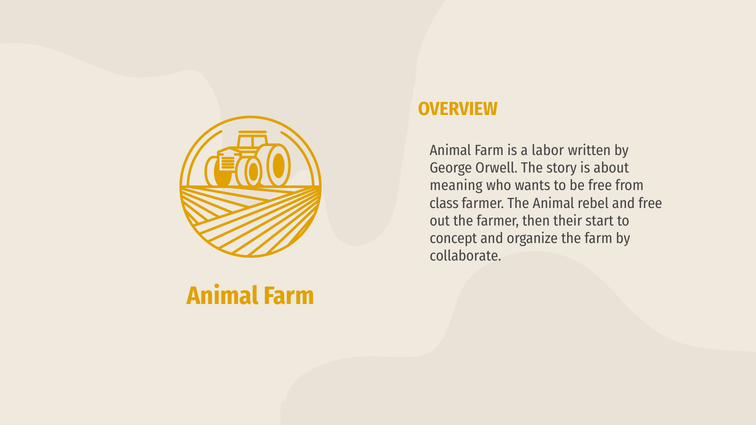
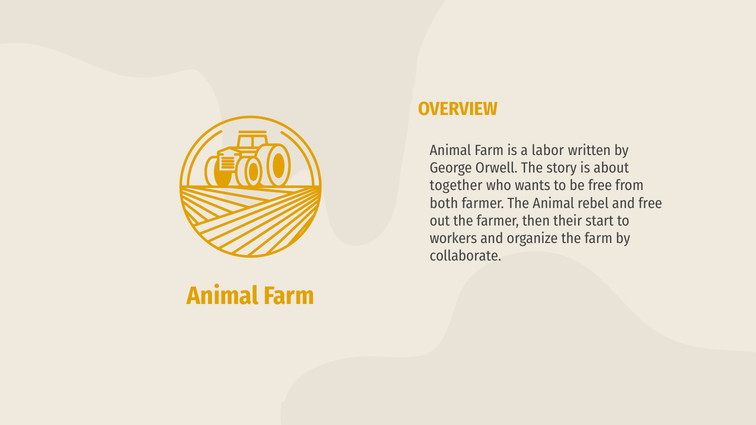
meaning: meaning -> together (456, 186)
class: class -> both (444, 203)
concept: concept -> workers (453, 239)
